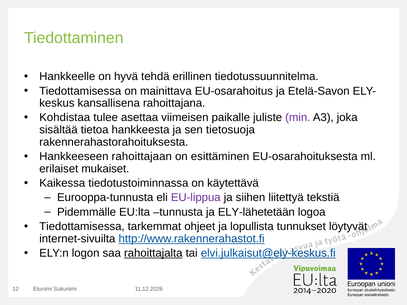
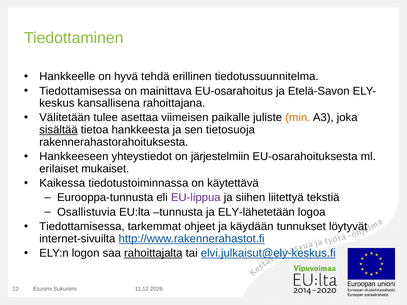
Kohdistaa: Kohdistaa -> Välitetään (65, 118)
min colour: purple -> orange (298, 118)
sisältää underline: none -> present (58, 130)
rahoittajaan: rahoittajaan -> yhteystiedot (142, 157)
esittäminen: esittäminen -> järjestelmiin (220, 157)
Pidemmälle: Pidemmälle -> Osallistuvia (87, 212)
lopullista: lopullista -> käydään (252, 227)
